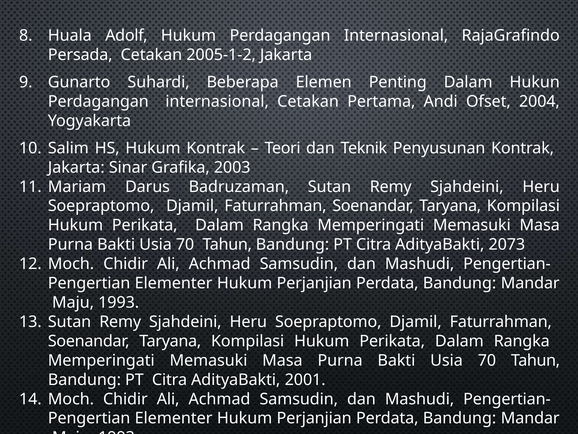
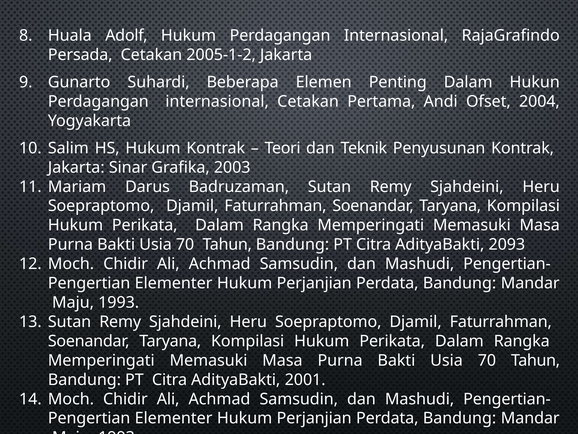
2073: 2073 -> 2093 (507, 244)
